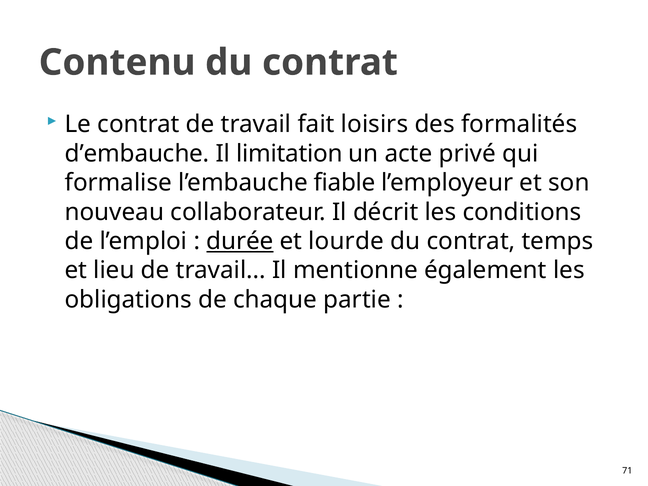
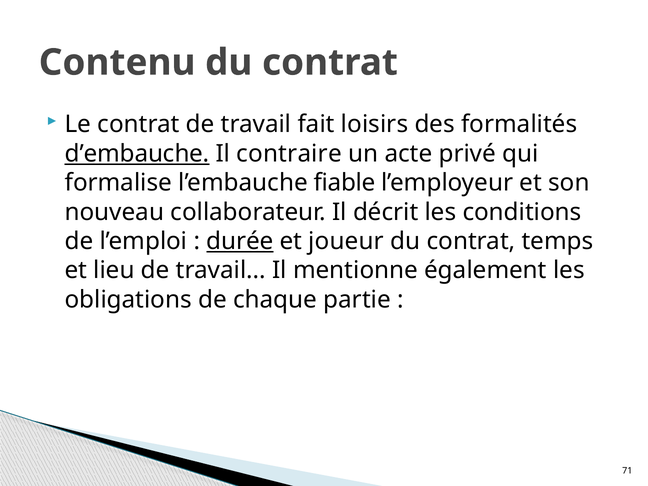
d’embauche underline: none -> present (137, 154)
limitation: limitation -> contraire (289, 154)
lourde: lourde -> joueur (346, 241)
